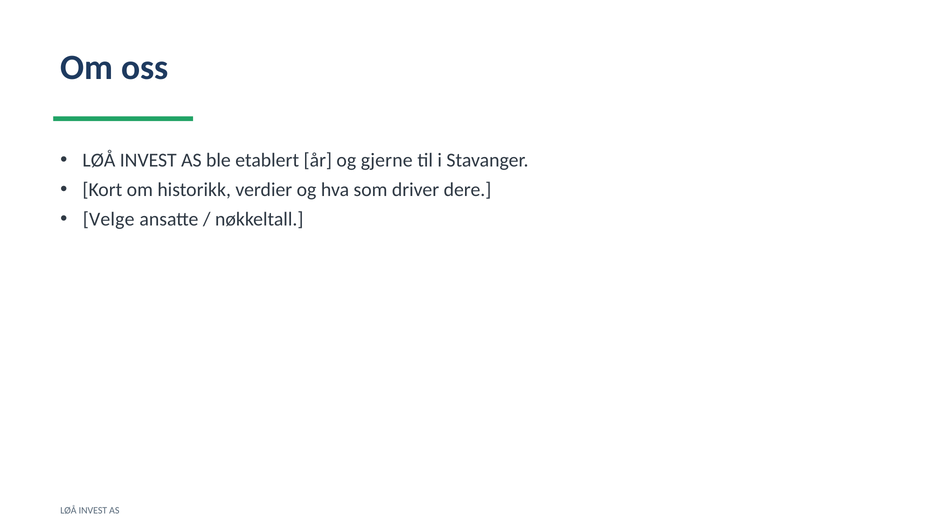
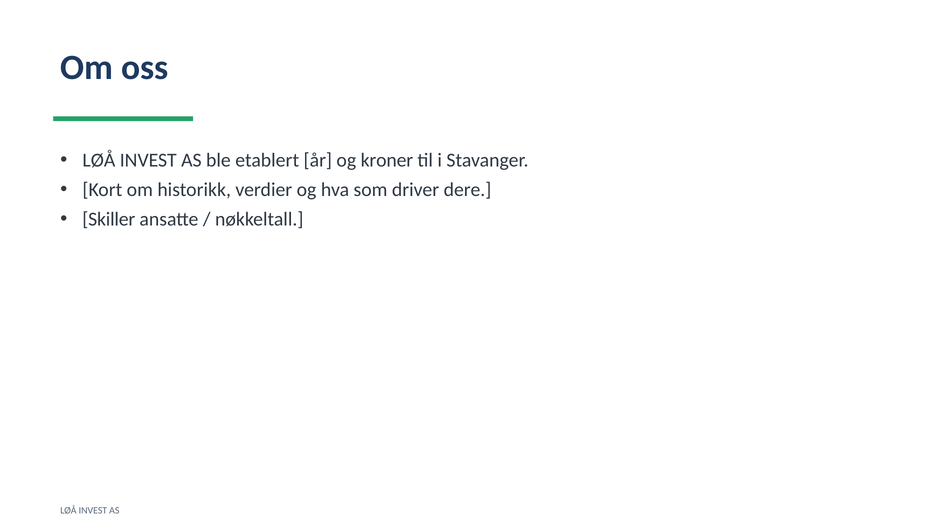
gjerne: gjerne -> kroner (387, 160)
Velge: Velge -> Skiller (109, 220)
